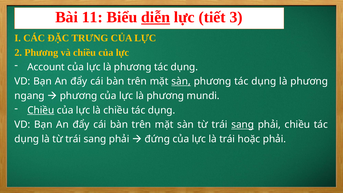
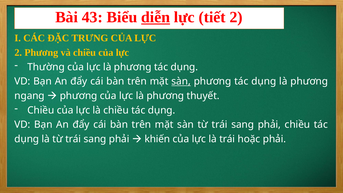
11: 11 -> 43 (92, 17)
tiết 3: 3 -> 2 (236, 17)
Account: Account -> Thường (46, 67)
mundi: mundi -> thuyết (203, 96)
Chiều underline: present -> none (41, 110)
sang underline: present -> none (243, 125)
đứng: đứng -> khiến (157, 139)
